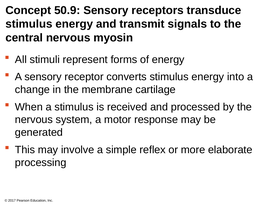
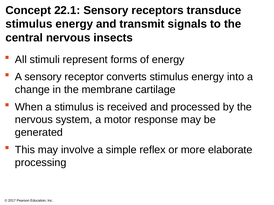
50.9: 50.9 -> 22.1 (67, 10)
myosin: myosin -> insects (113, 38)
